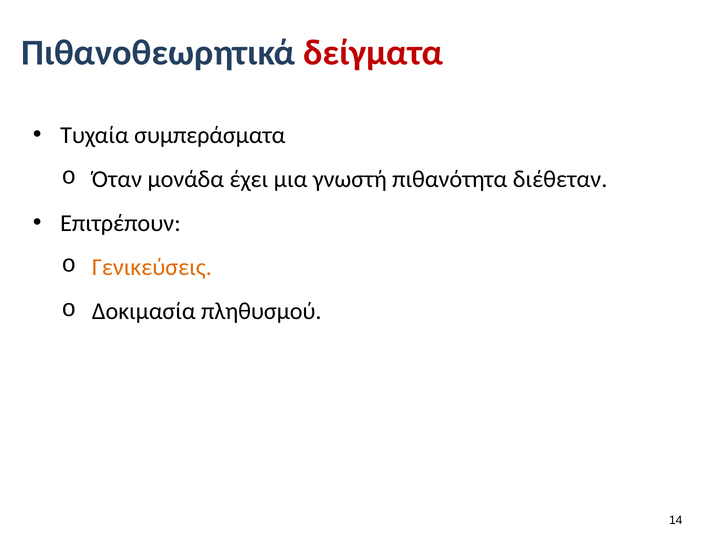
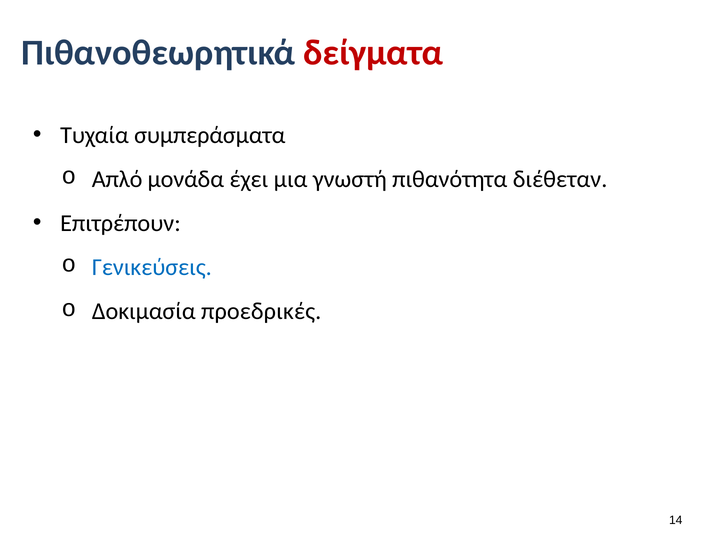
Όταν: Όταν -> Απλό (117, 179)
Γενικεύσεις colour: orange -> blue (152, 267)
πληθυσμού: πληθυσμού -> προεδρικές (261, 311)
